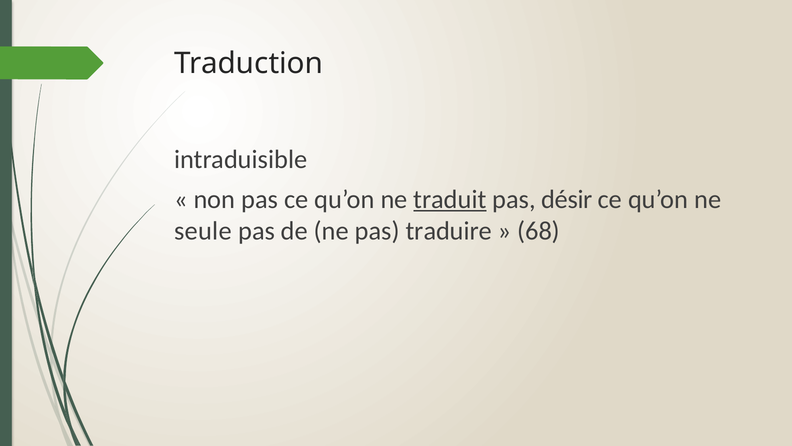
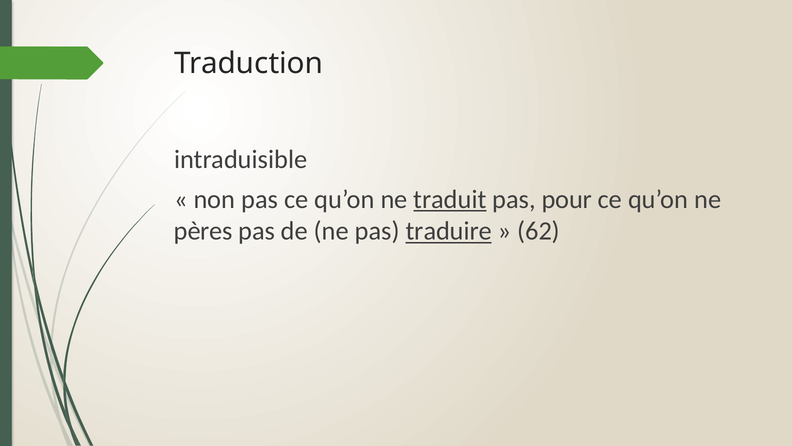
désir: désir -> pour (567, 199)
seule: seule -> pères (203, 231)
traduire underline: none -> present (449, 231)
68: 68 -> 62 (539, 231)
